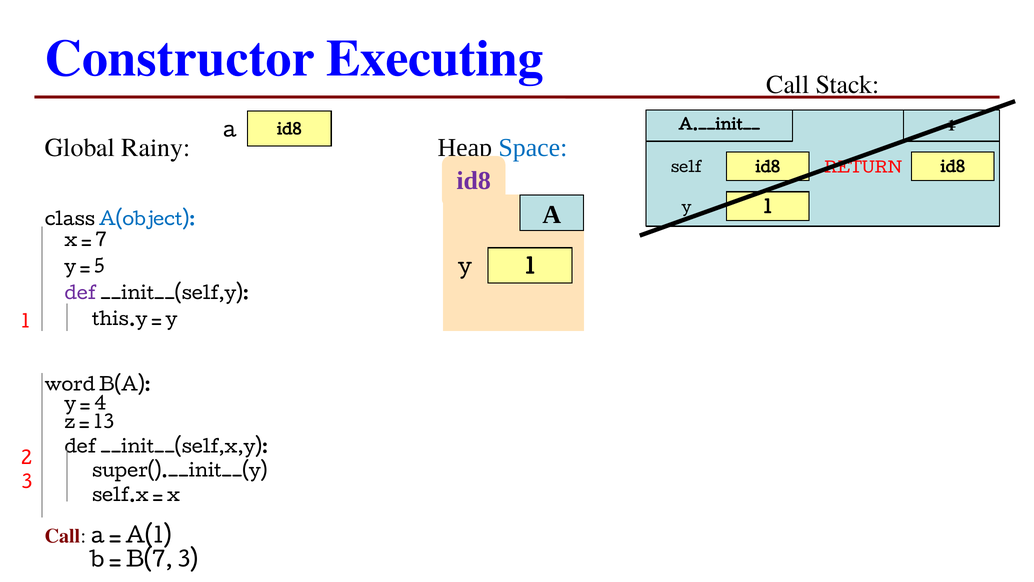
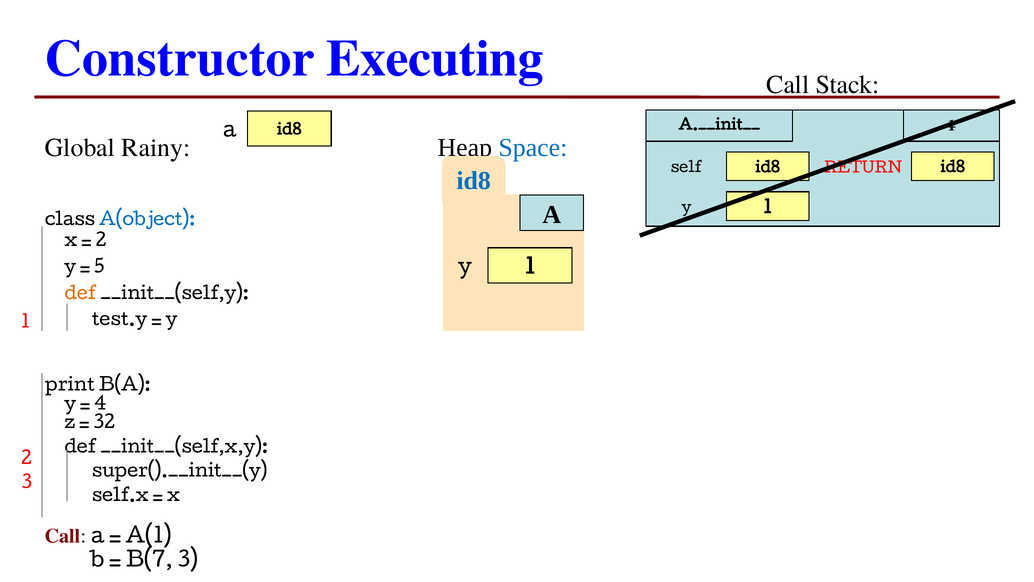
id8 colour: purple -> blue (474, 181)
7: 7 -> 2 (101, 240)
def colour: purple -> orange (80, 293)
this.y: this.y -> test.y (120, 320)
word: word -> print (70, 385)
13: 13 -> 32 (104, 422)
